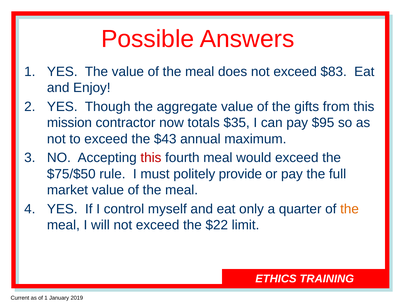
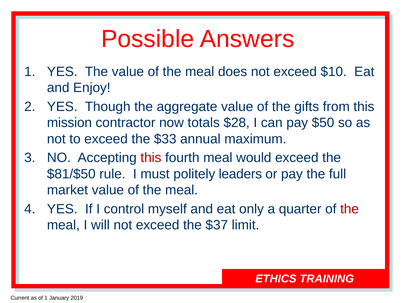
$83: $83 -> $10 (334, 72)
$35: $35 -> $28 (237, 123)
$95: $95 -> $50 (323, 123)
$43: $43 -> $33 (165, 139)
$75/$50: $75/$50 -> $81/$50 (71, 174)
provide: provide -> leaders (240, 174)
the colour: orange -> red (350, 209)
$22: $22 -> $37 (217, 225)
